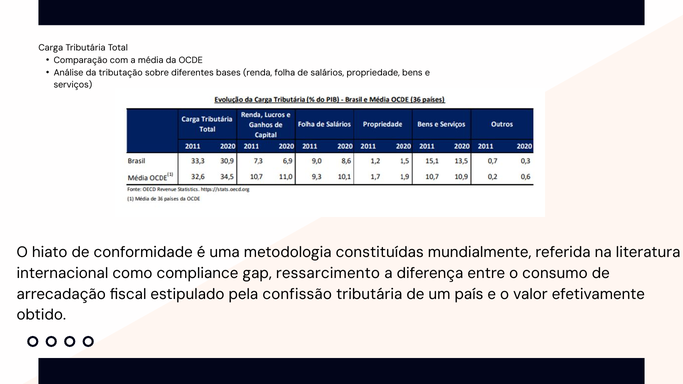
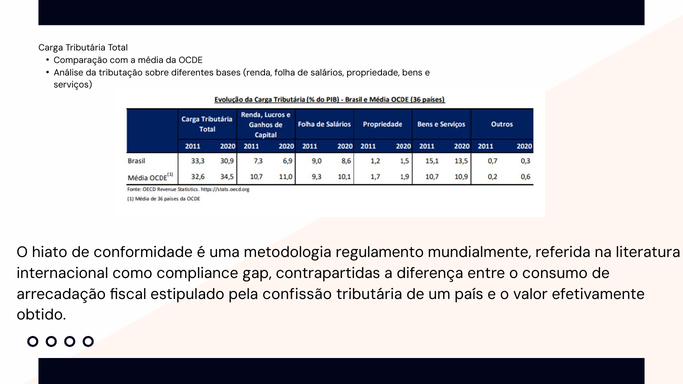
constituídas: constituídas -> regulamento (380, 253)
ressarcimento: ressarcimento -> contrapartidas (328, 273)
